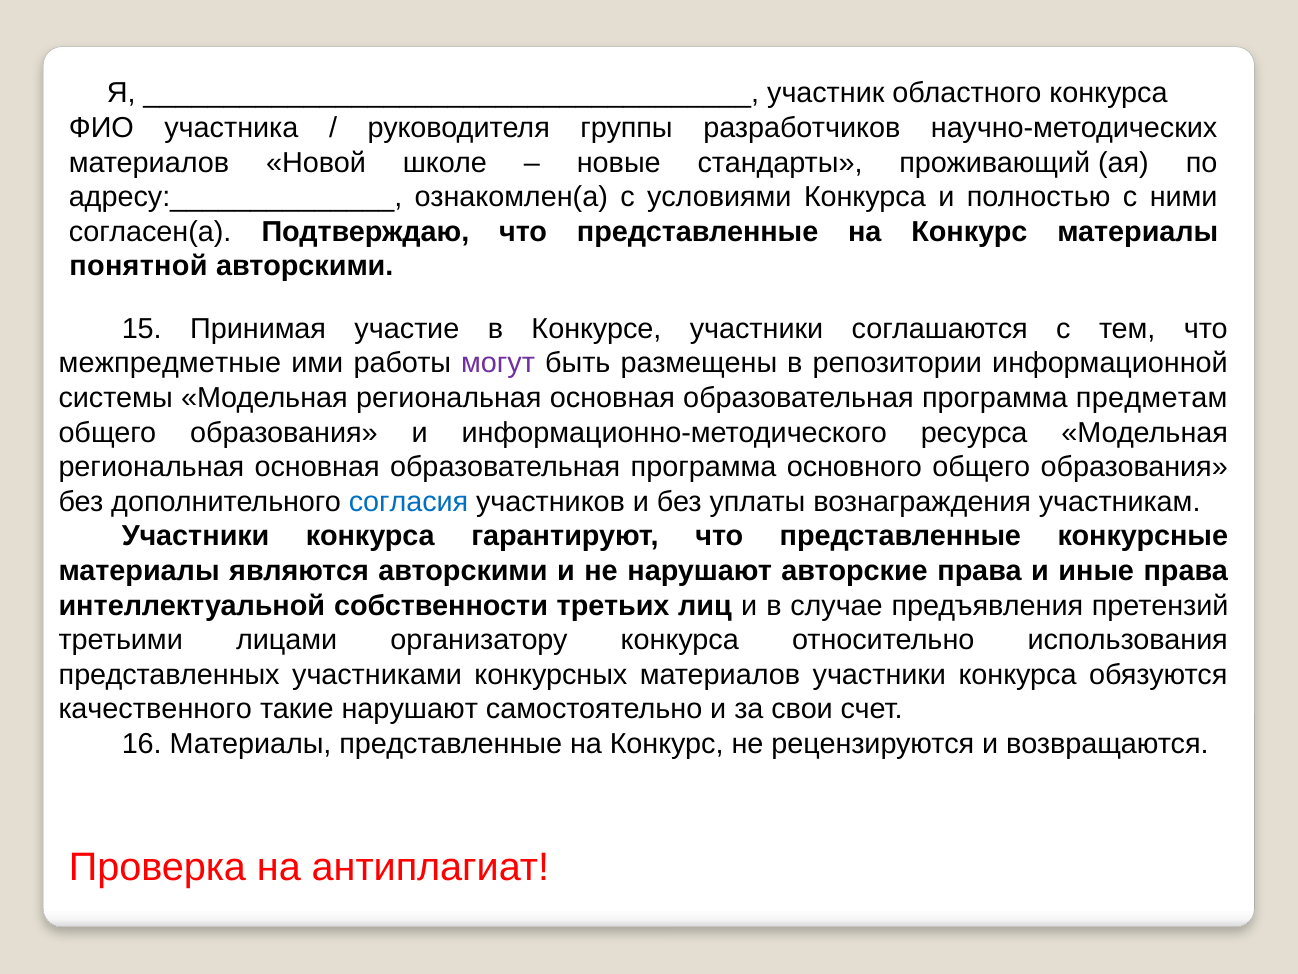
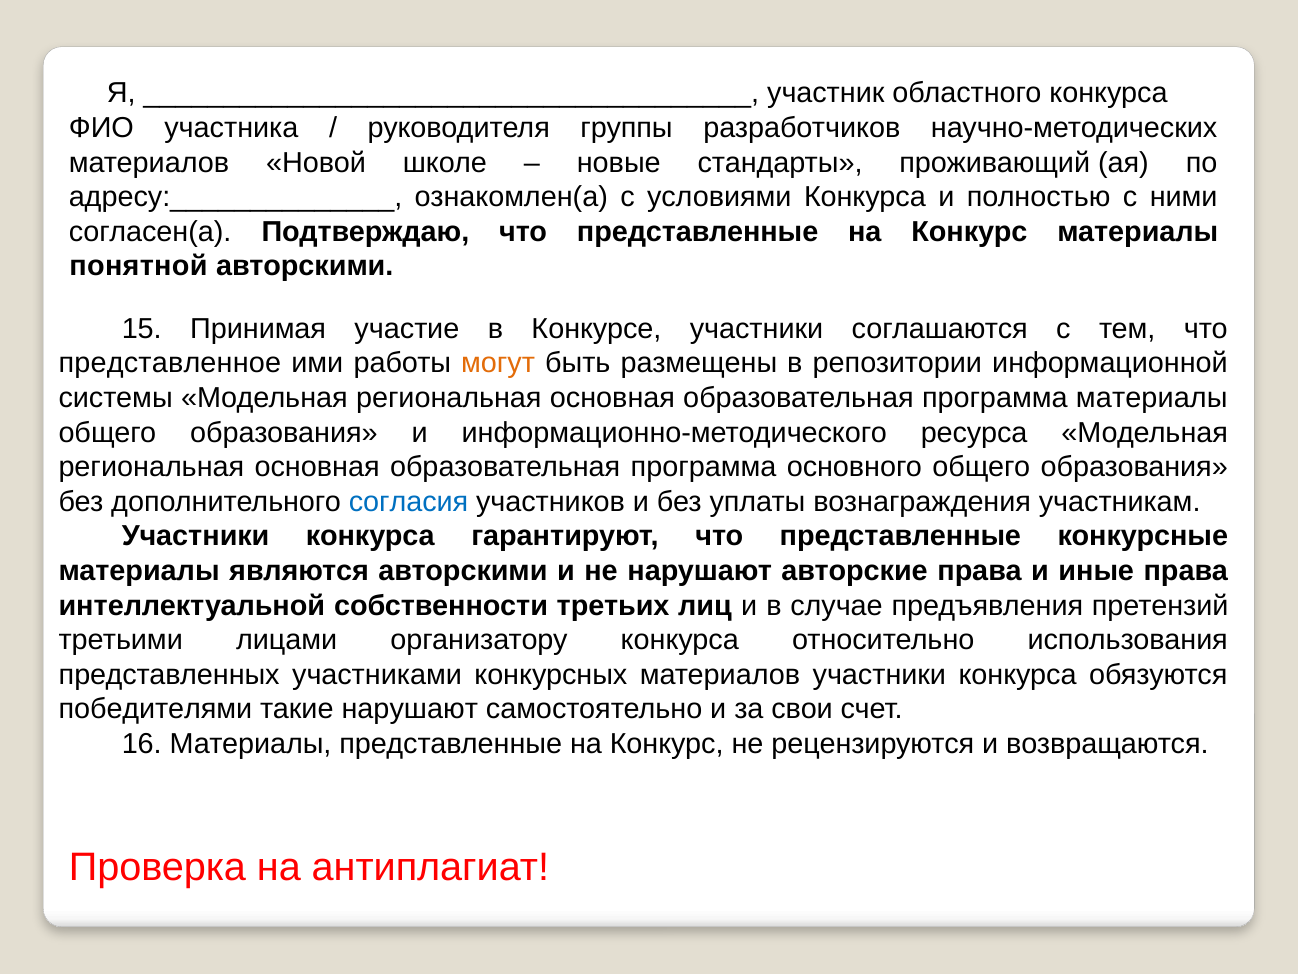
межпредметные: межпредметные -> представленное (170, 363)
могут colour: purple -> orange (498, 363)
программа предметам: предметам -> материалы (1152, 398)
качественного: качественного -> победителями (155, 709)
